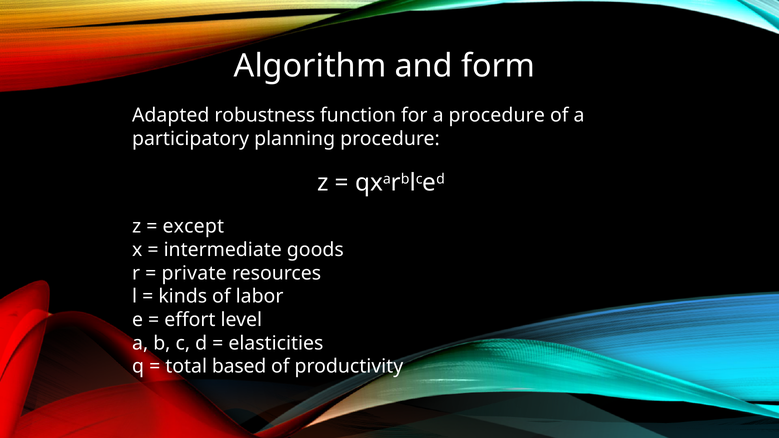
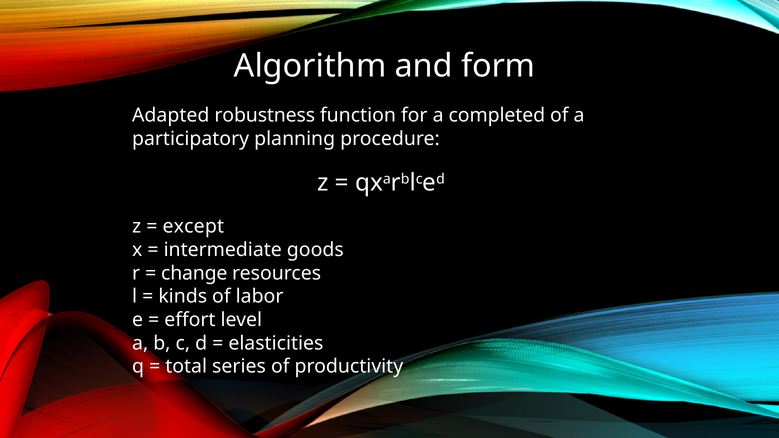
a procedure: procedure -> completed (497, 115)
private: private -> change (194, 273)
based: based -> series (239, 367)
